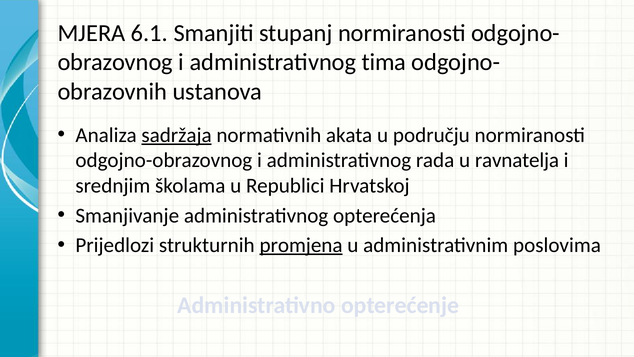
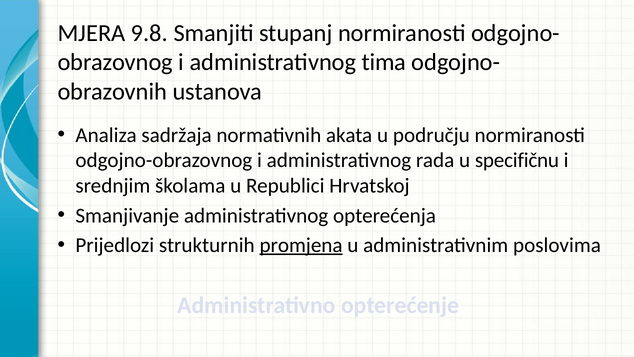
6.1: 6.1 -> 9.8 (149, 33)
sadržaja underline: present -> none (177, 135)
ravnatelja: ravnatelja -> specifičnu (517, 160)
